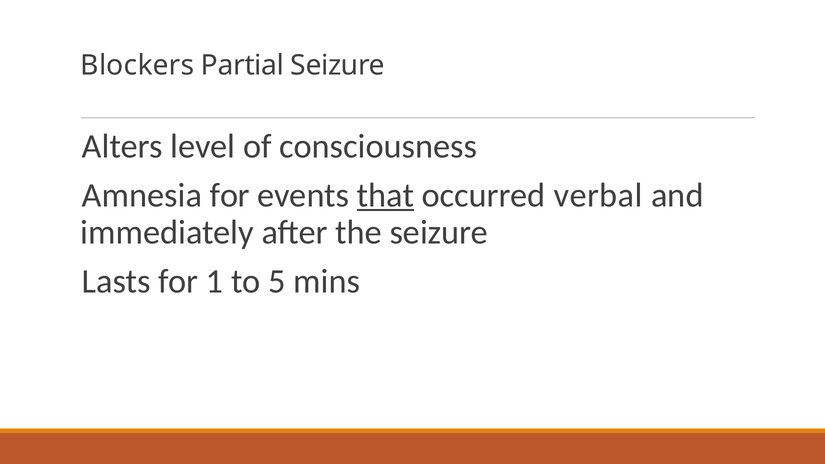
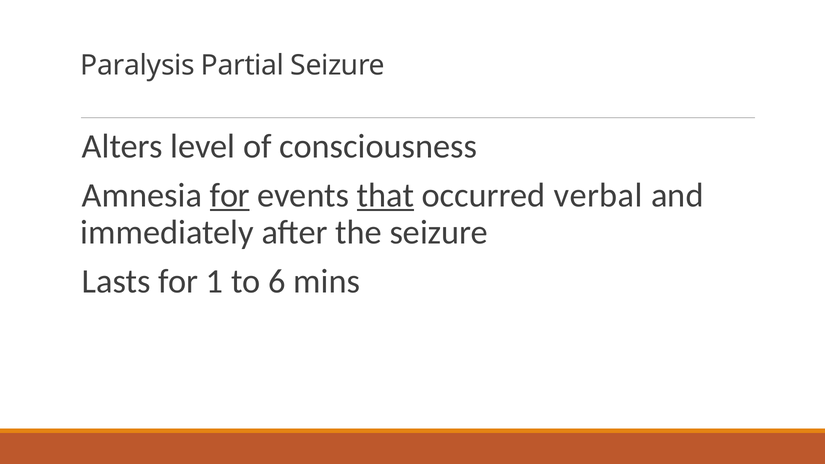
Blockers: Blockers -> Paralysis (138, 65)
for underline: none -> present (230, 195)
5: 5 -> 6 (277, 282)
